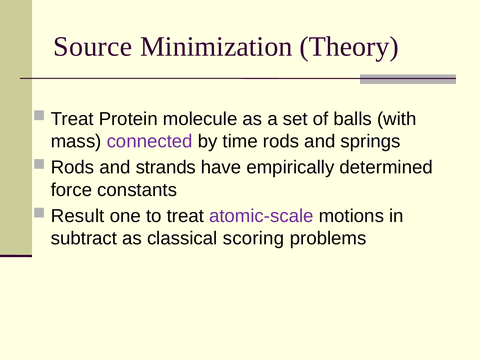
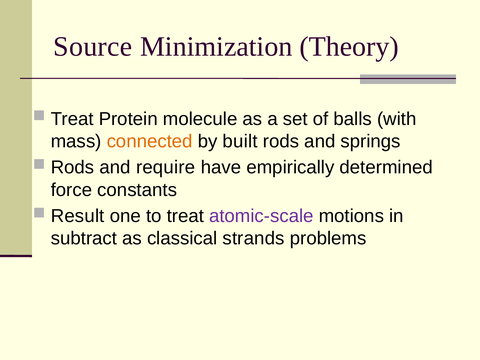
connected colour: purple -> orange (150, 141)
time: time -> built (240, 141)
strands: strands -> require (166, 167)
scoring: scoring -> strands (254, 238)
